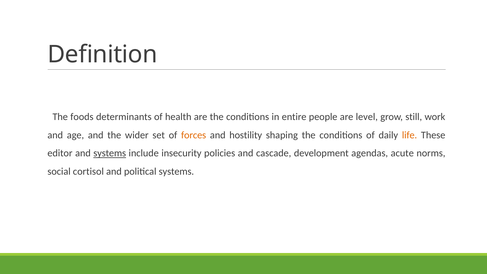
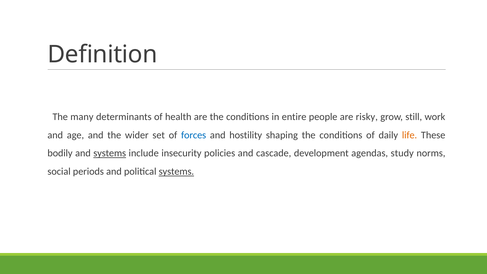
foods: foods -> many (82, 117)
level: level -> risky (367, 117)
forces colour: orange -> blue (194, 135)
editor: editor -> bodily (60, 153)
acute: acute -> study (402, 153)
cortisol: cortisol -> periods (88, 171)
systems underline: none -> present (176, 171)
